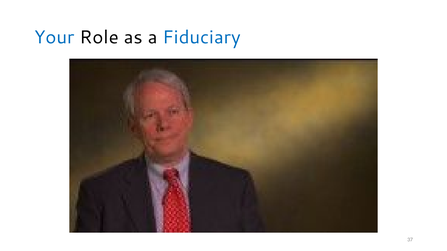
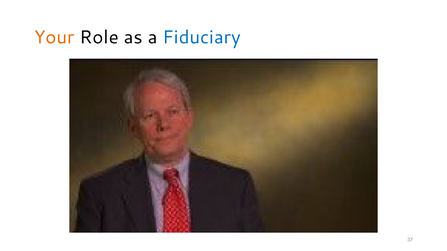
Your colour: blue -> orange (54, 38)
